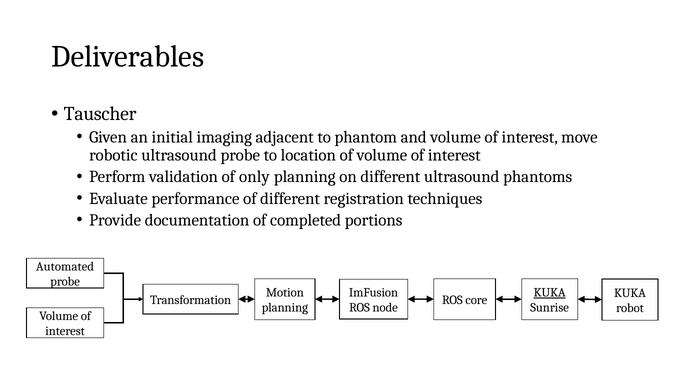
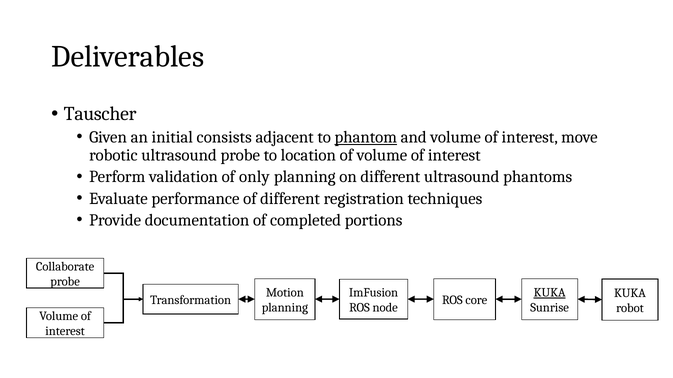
imaging: imaging -> consists (224, 137)
phantom underline: none -> present (366, 137)
Automated: Automated -> Collaborate (65, 267)
